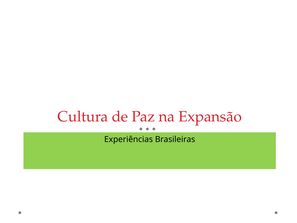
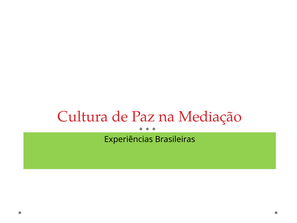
Expansão: Expansão -> Mediação (210, 117)
